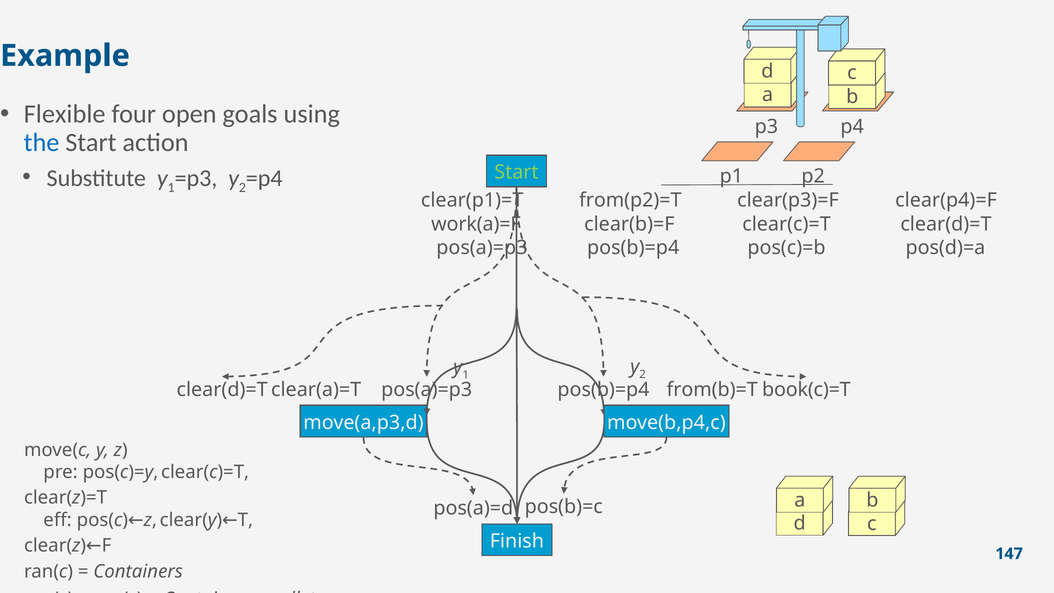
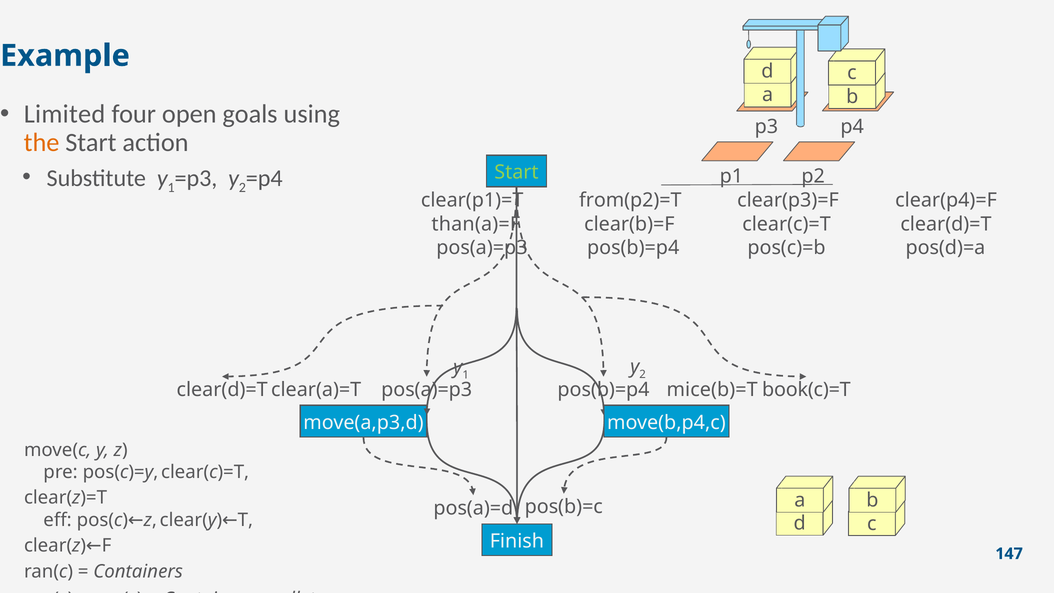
Flexible: Flexible -> Limited (65, 114)
the colour: blue -> orange (42, 143)
work(a)=F: work(a)=F -> than(a)=F (476, 224)
from(b)=T: from(b)=T -> mice(b)=T (712, 390)
